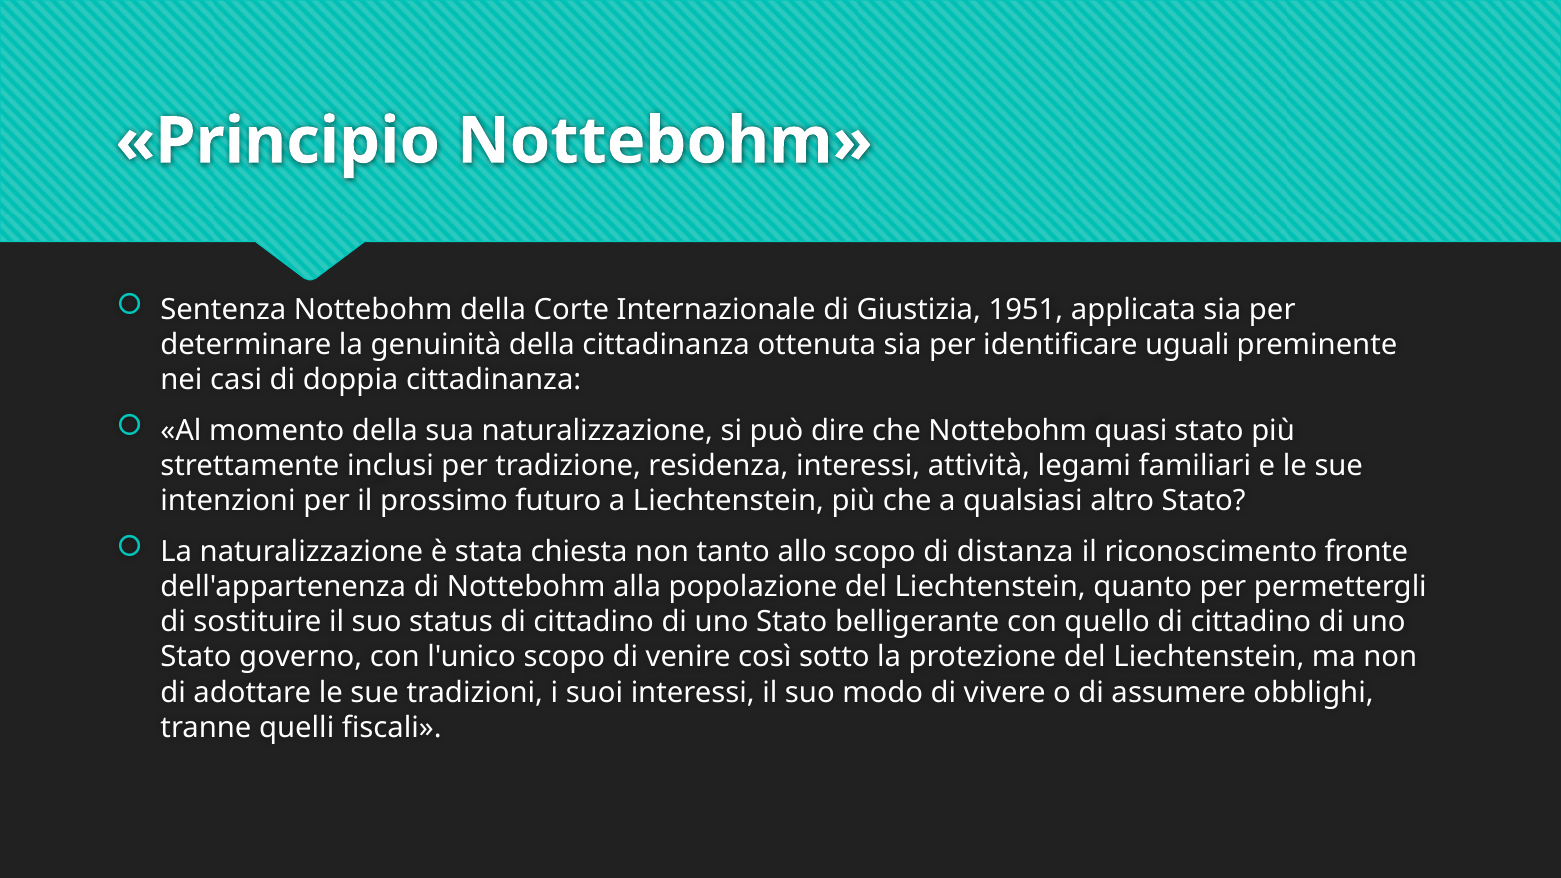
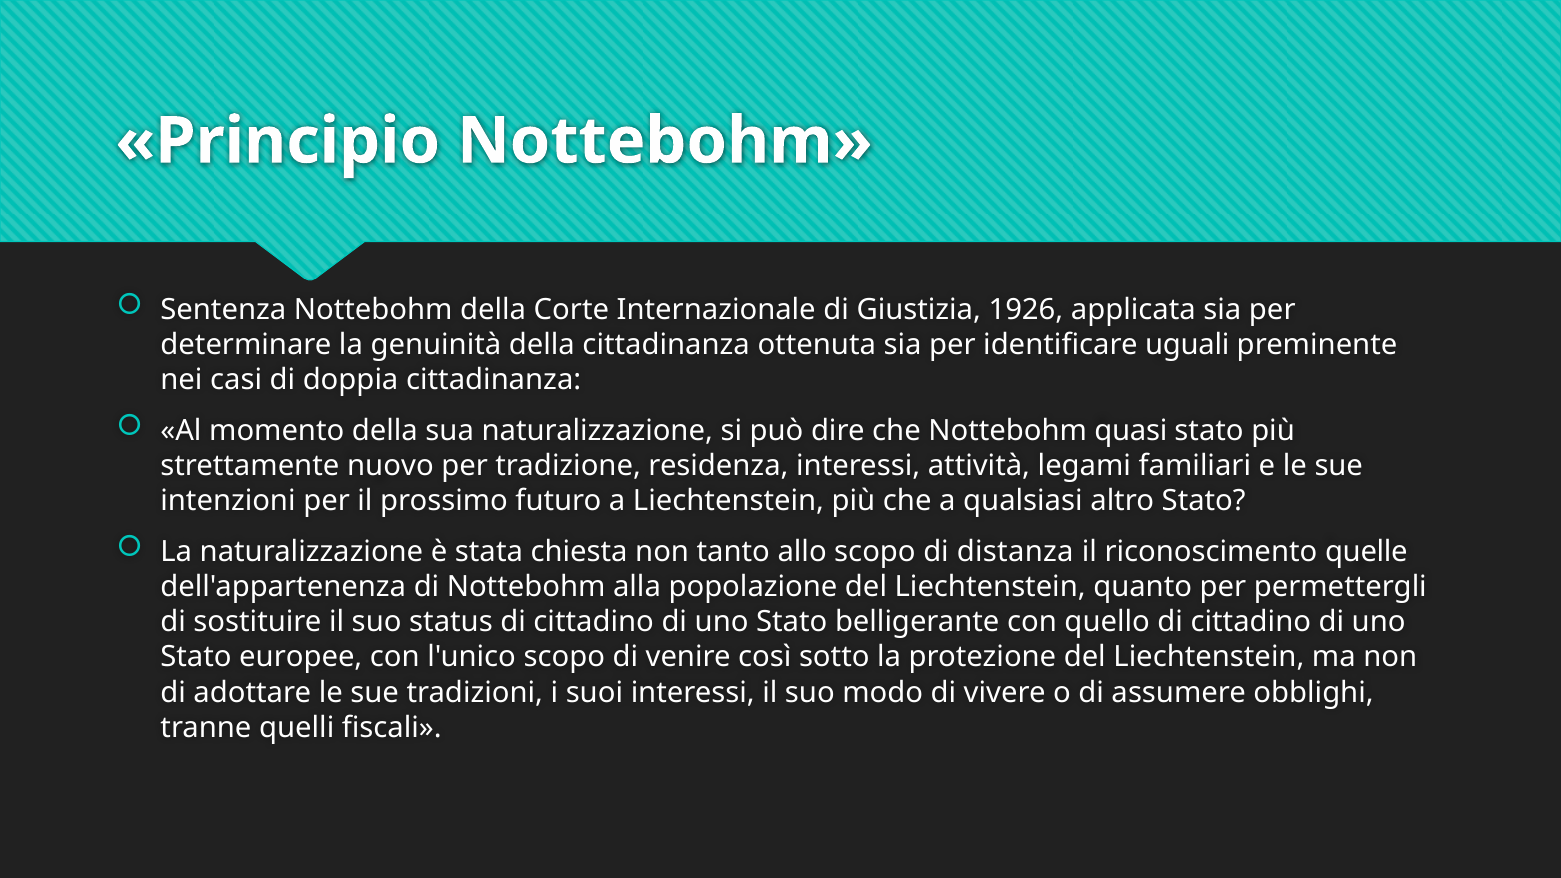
1951: 1951 -> 1926 (1026, 310)
inclusi: inclusi -> nuovo (390, 466)
fronte: fronte -> quelle (1366, 552)
governo: governo -> europee (301, 657)
